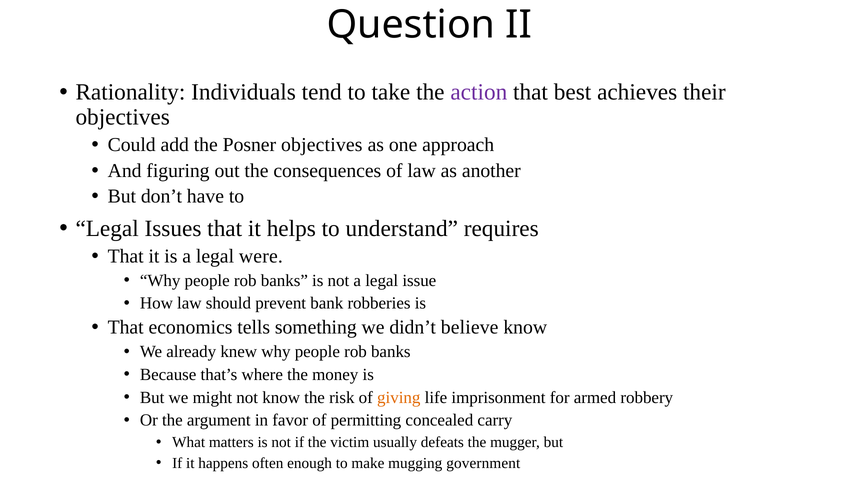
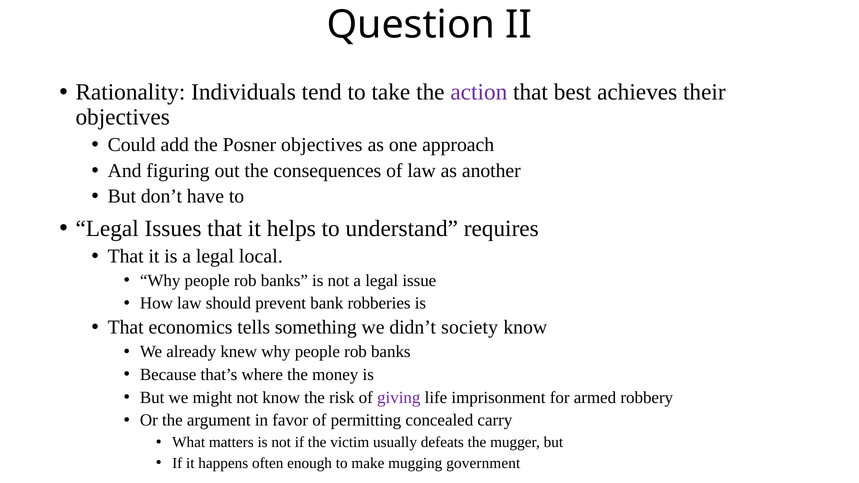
were: were -> local (261, 256)
believe: believe -> society (470, 328)
giving colour: orange -> purple (399, 398)
